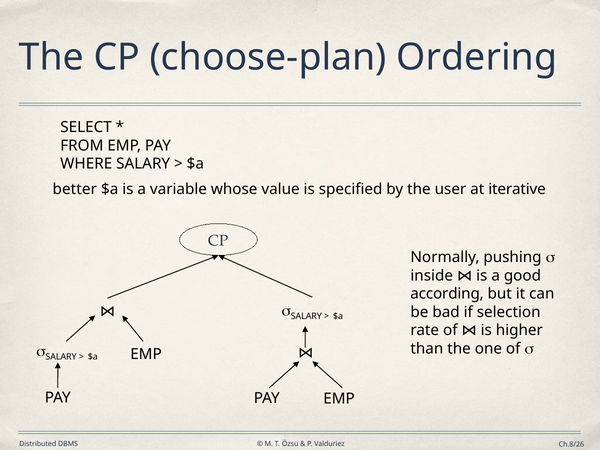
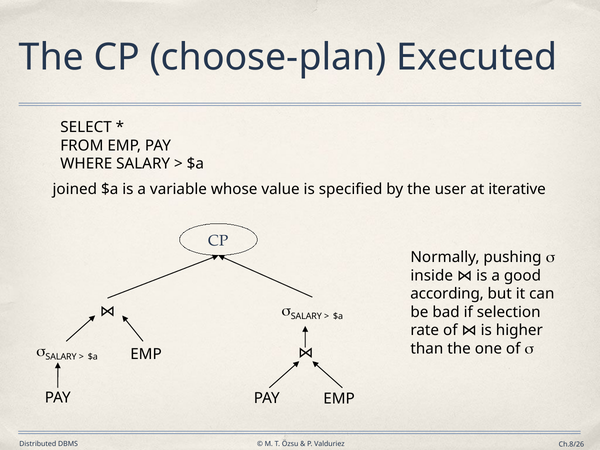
Ordering: Ordering -> Executed (477, 57)
better: better -> joined (75, 189)
